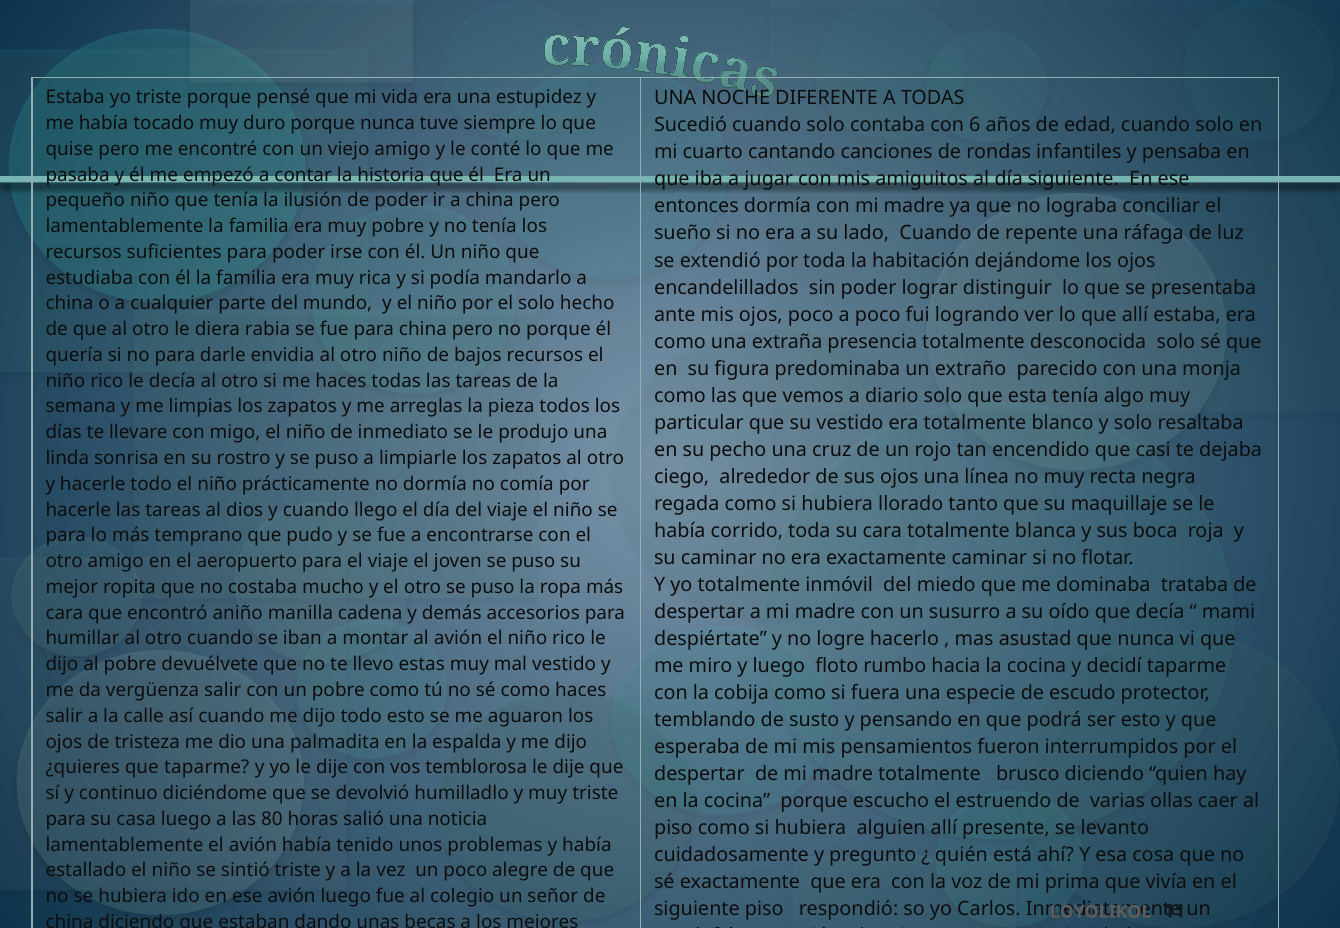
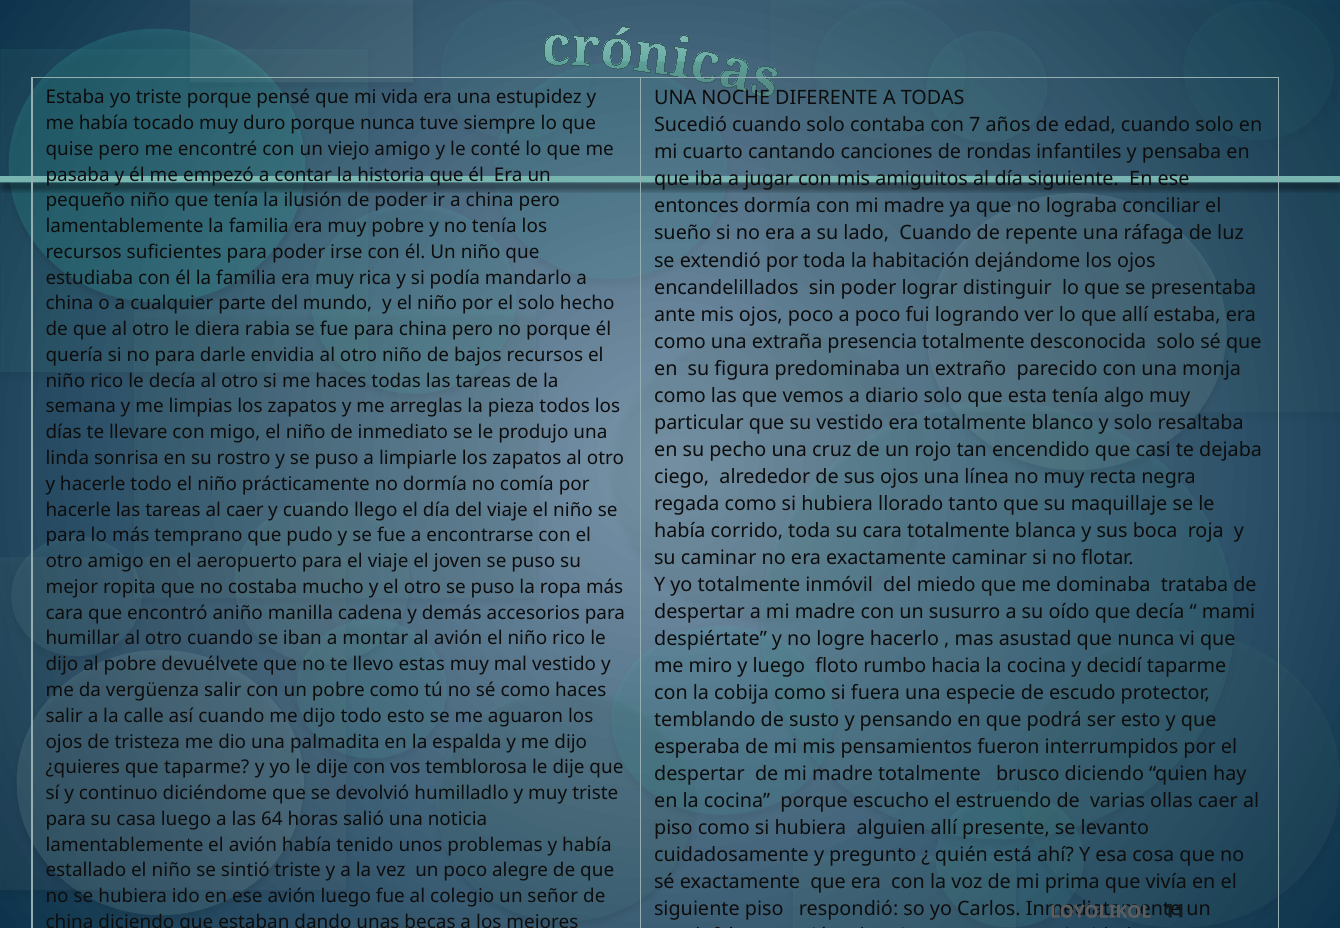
6: 6 -> 7 (975, 125)
al dios: dios -> caer (245, 510)
80: 80 -> 64 (272, 819)
